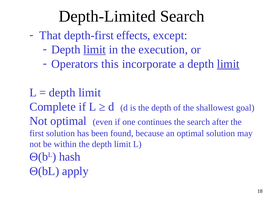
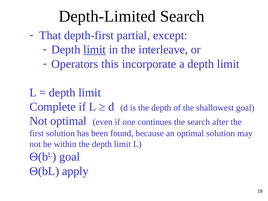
effects: effects -> partial (133, 35)
execution: execution -> interleave (163, 50)
limit underline: present -> none (228, 64)
Θ(bL hash: hash -> goal (70, 157)
